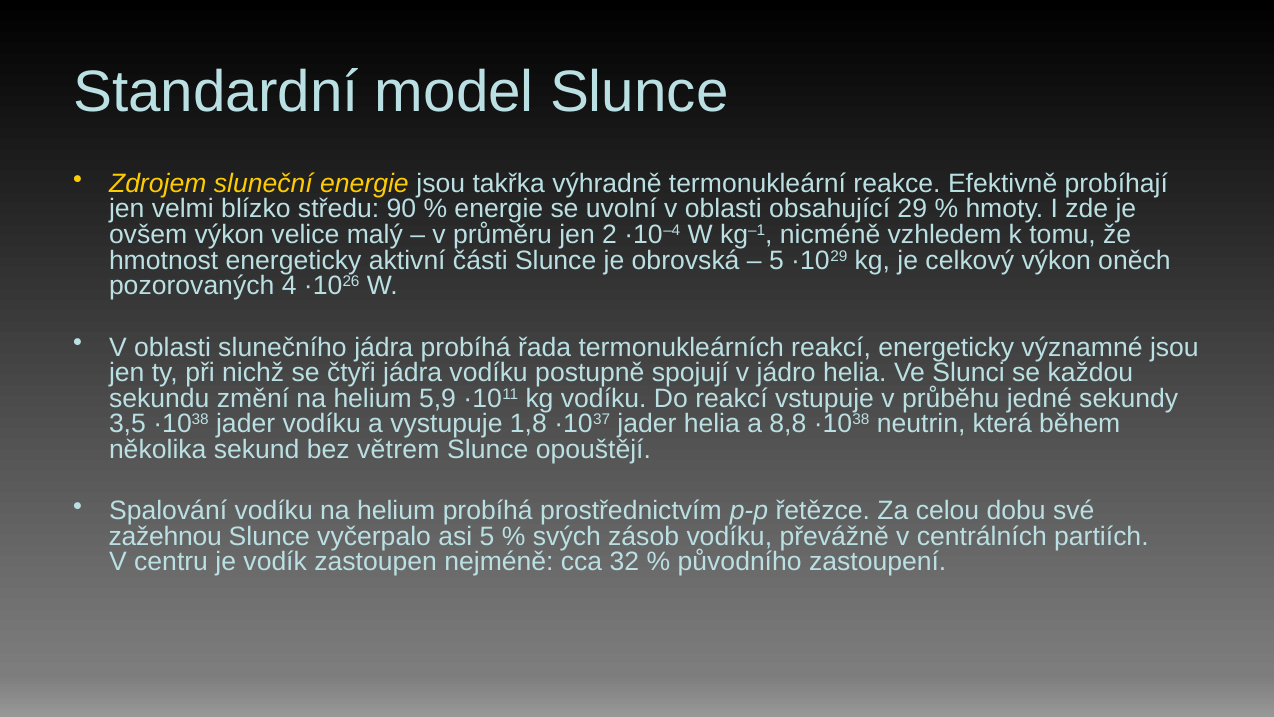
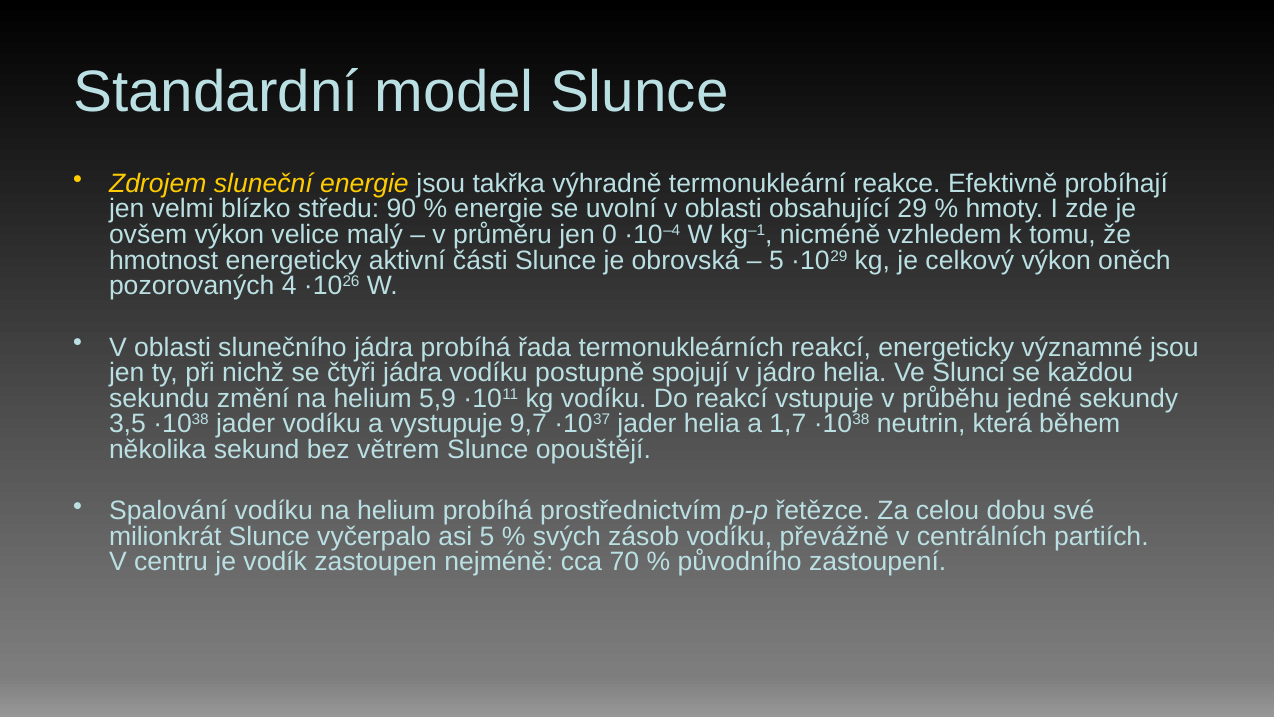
2: 2 -> 0 (610, 235)
1,8: 1,8 -> 9,7 (528, 424)
8,8: 8,8 -> 1,7 (788, 424)
zažehnou: zažehnou -> milionkrát (165, 536)
32: 32 -> 70 (624, 562)
